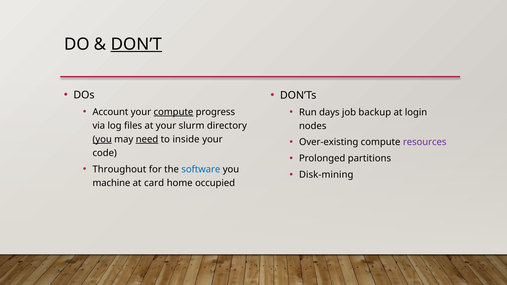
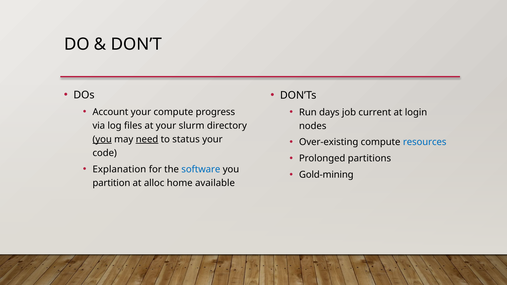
DON’T underline: present -> none (136, 44)
compute underline: present -> none (173, 112)
backup: backup -> current (375, 112)
inside: inside -> status (186, 139)
resources colour: purple -> blue (425, 142)
Throughout: Throughout -> Explanation (119, 169)
Disk-mining: Disk-mining -> Gold-mining (326, 175)
machine: machine -> partition (111, 183)
card: card -> alloc (154, 183)
occupied: occupied -> available (215, 183)
